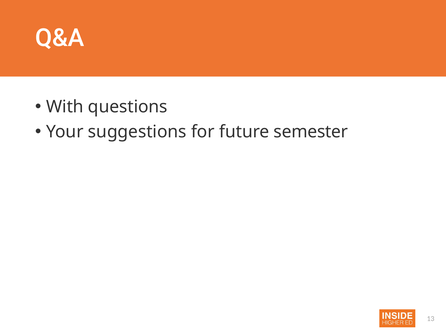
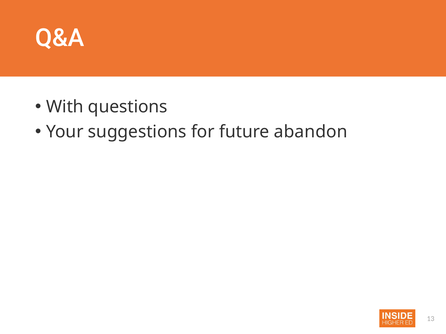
semester: semester -> abandon (311, 132)
